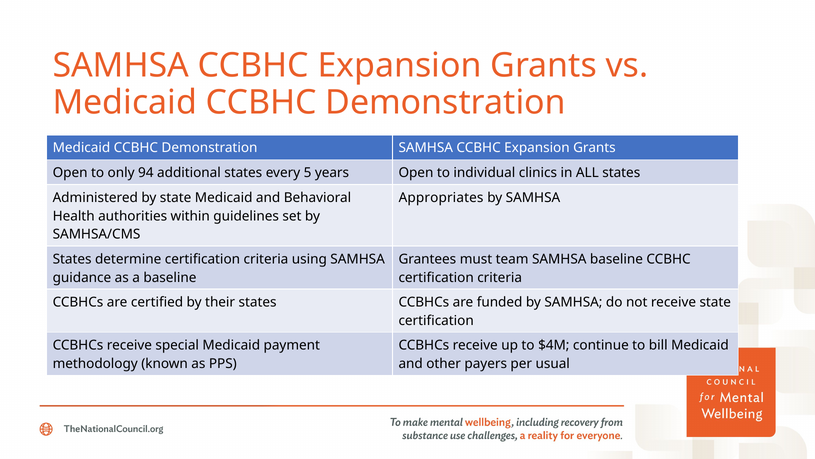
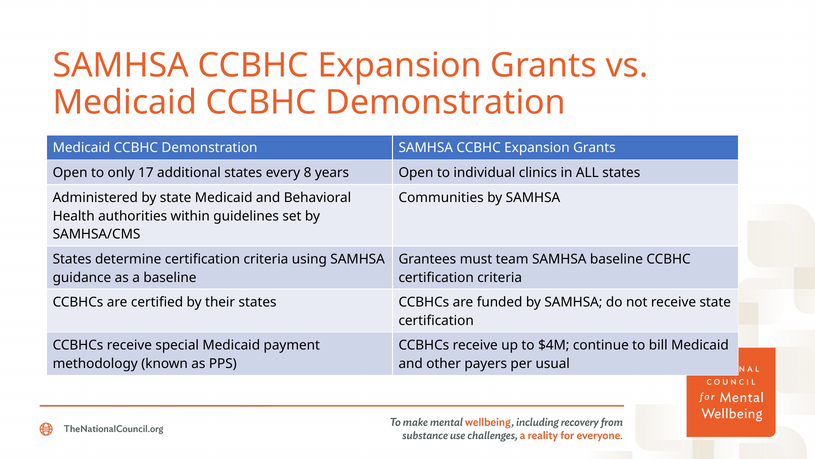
94: 94 -> 17 (146, 173)
5: 5 -> 8 (308, 173)
Appropriates: Appropriates -> Communities (441, 197)
